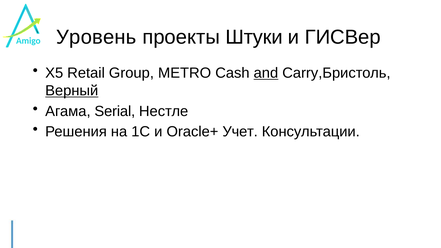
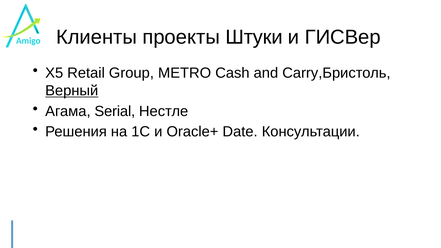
Уровень: Уровень -> Клиенты (96, 37)
and underline: present -> none (266, 73)
Учет: Учет -> Date (240, 132)
